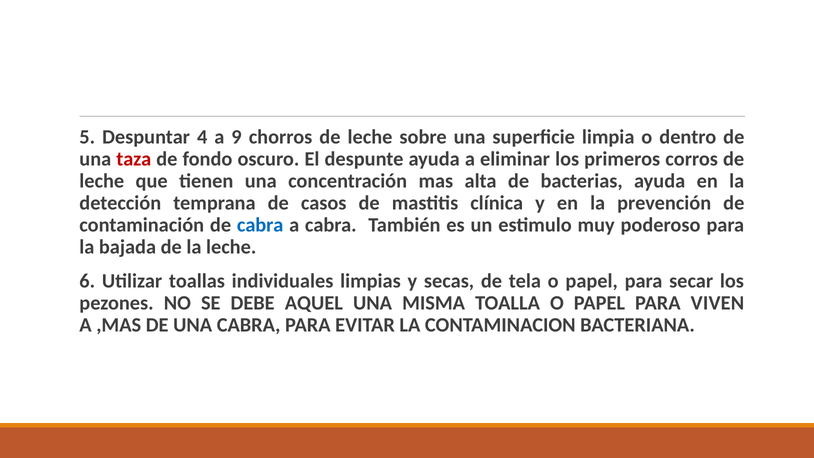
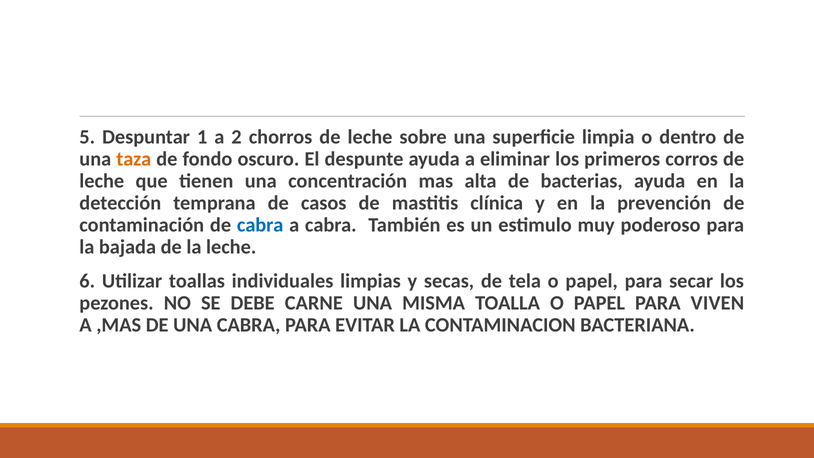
4: 4 -> 1 (202, 137)
9: 9 -> 2 (237, 137)
taza colour: red -> orange (134, 159)
AQUEL: AQUEL -> CARNE (314, 303)
